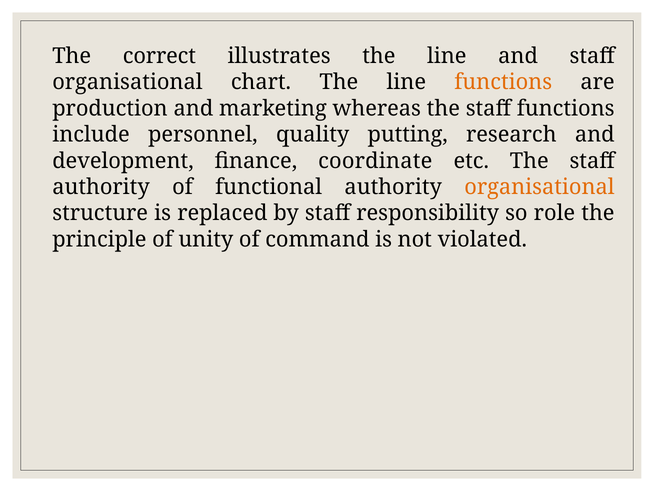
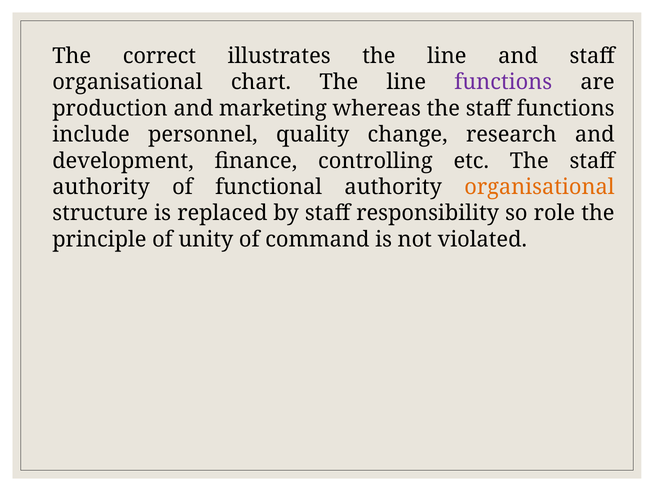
functions colour: orange -> purple (503, 82)
putting: putting -> change (408, 135)
coordinate: coordinate -> controlling (375, 161)
